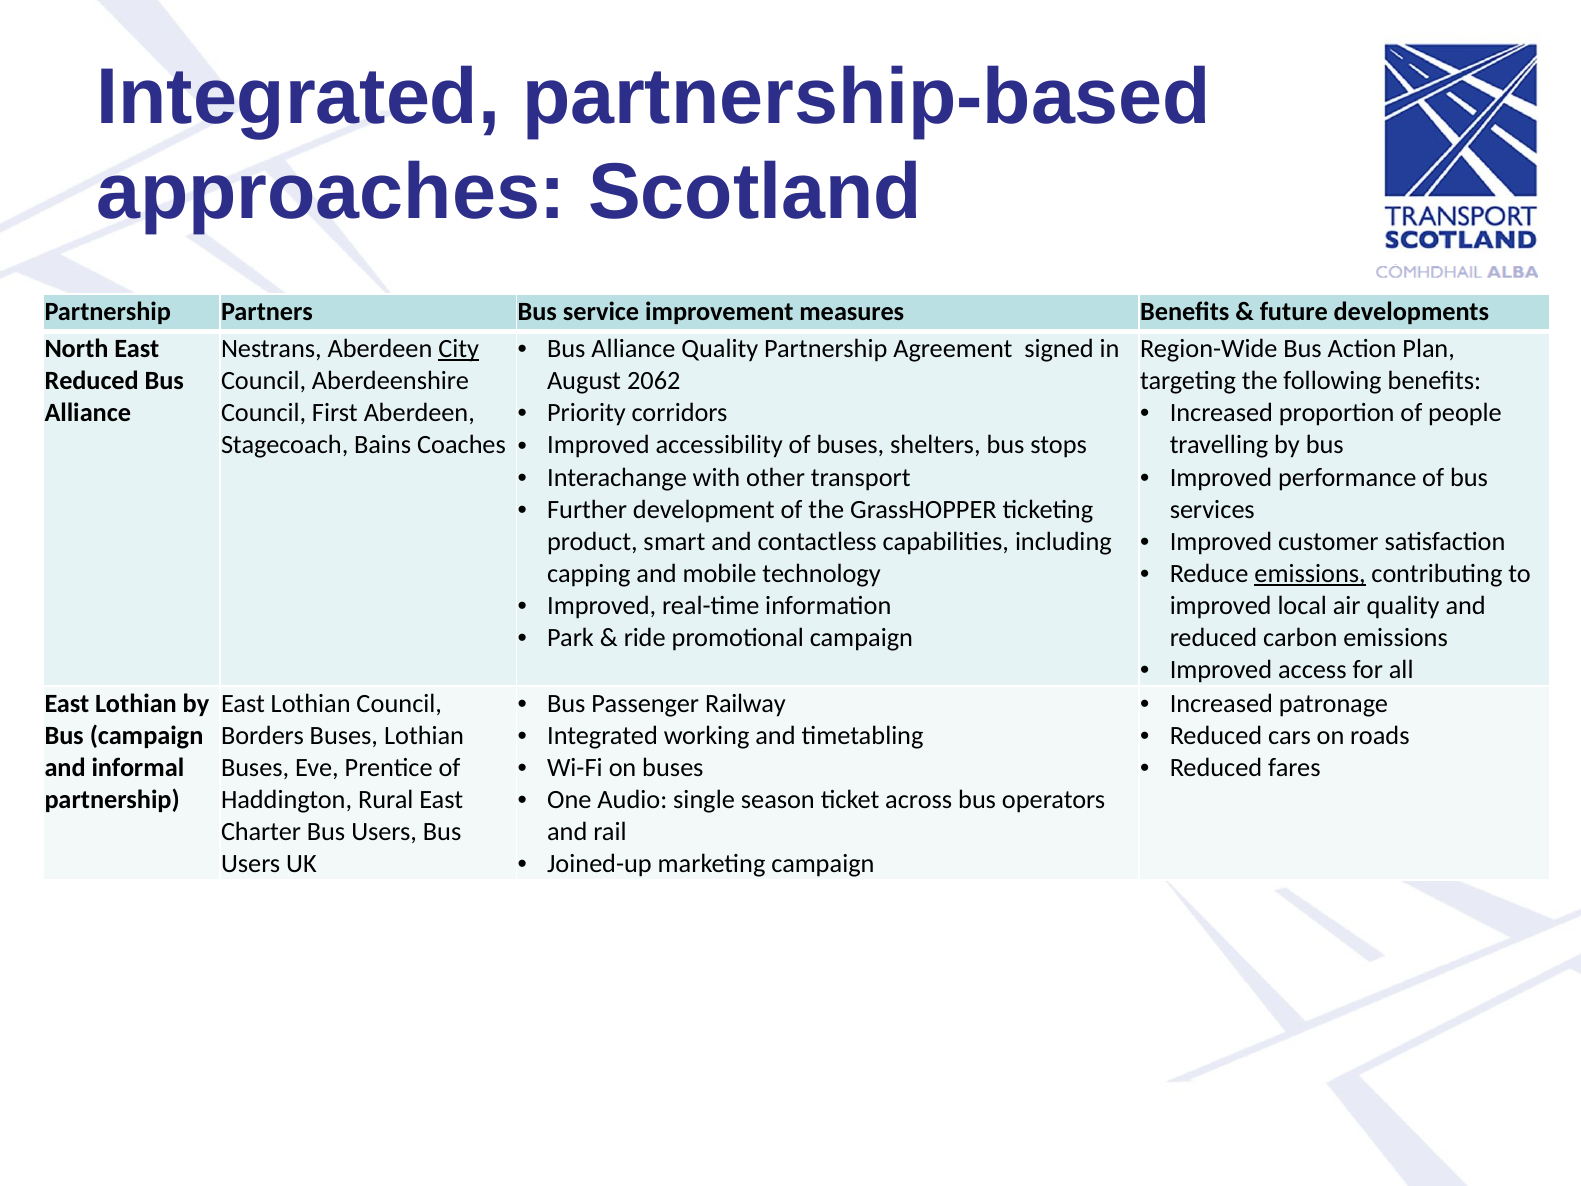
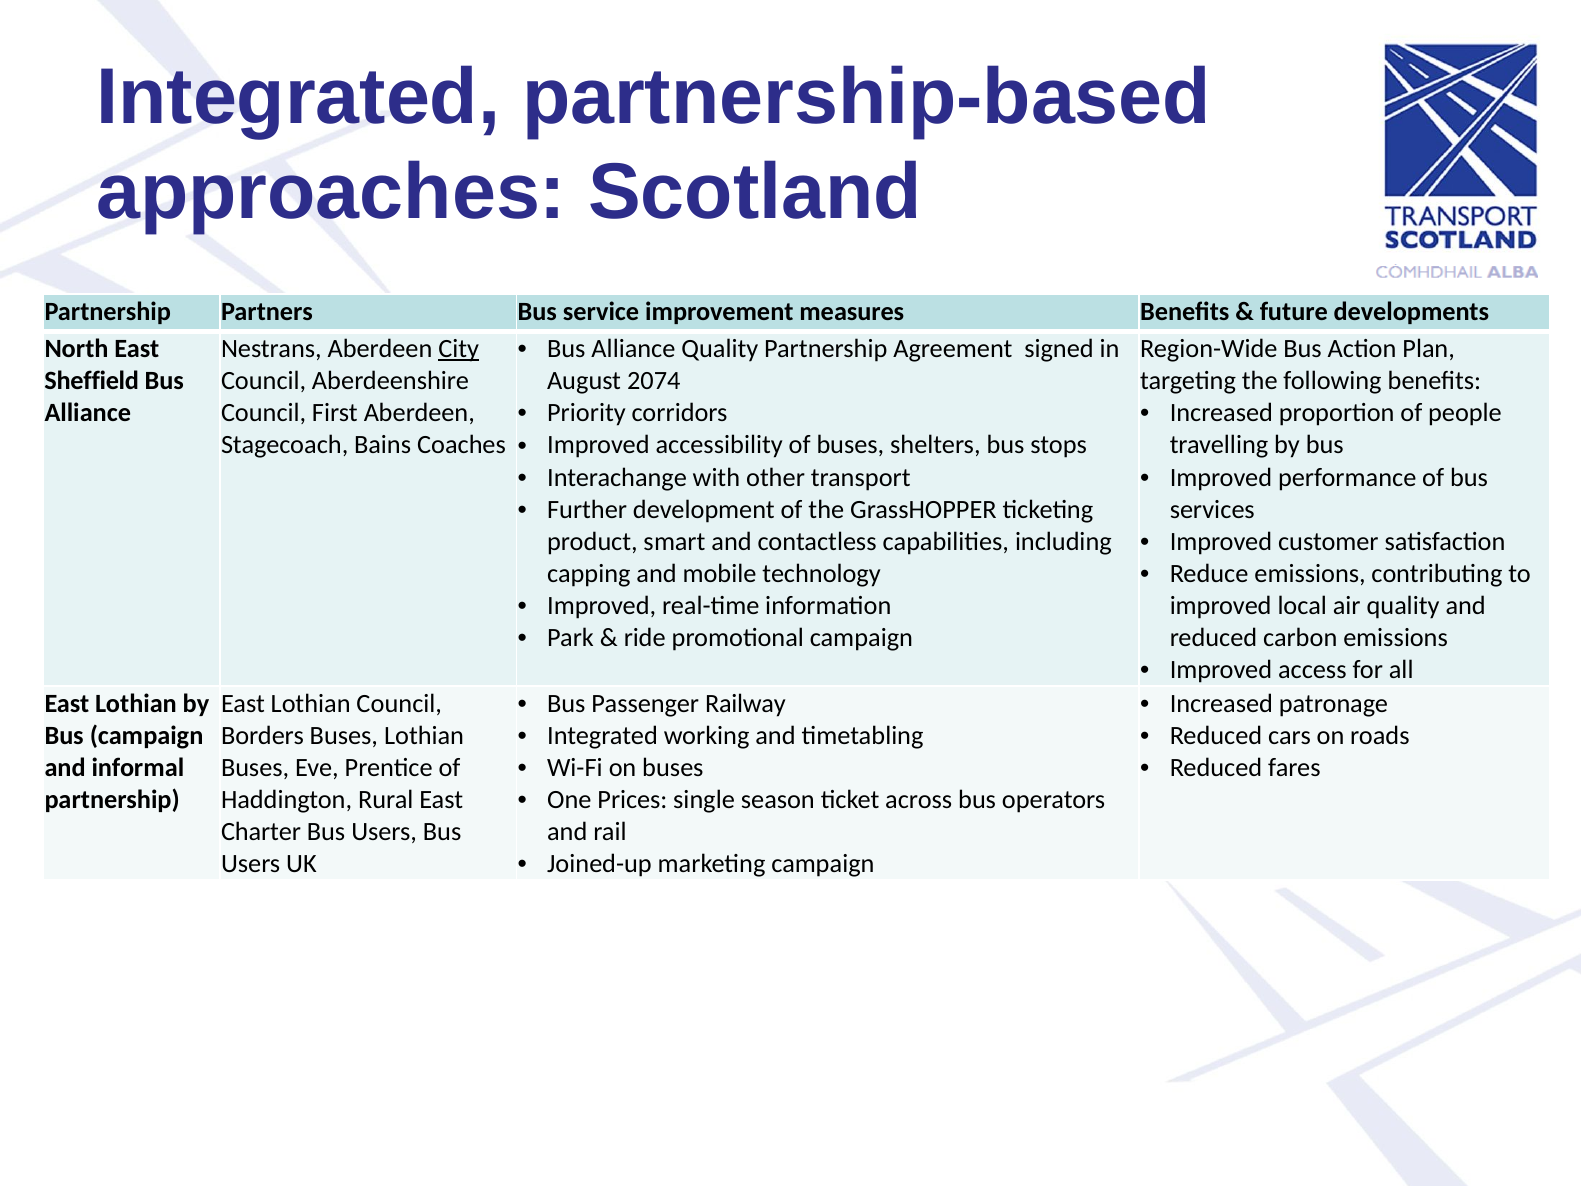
Reduced: Reduced -> Sheffield (92, 381)
2062: 2062 -> 2074 (654, 381)
emissions underline: present -> none (1310, 574)
Audio: Audio -> Prices (632, 800)
